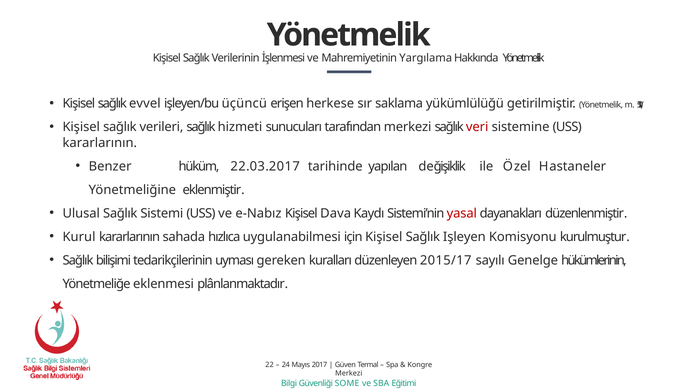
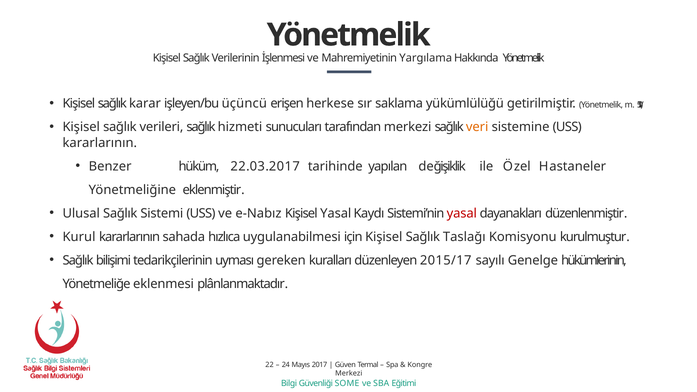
evvel: evvel -> karar (145, 104)
veri colour: red -> orange (477, 127)
Kişisel Dava: Dava -> Yasal (336, 213)
Işleyen: Işleyen -> Taslağı (464, 237)
